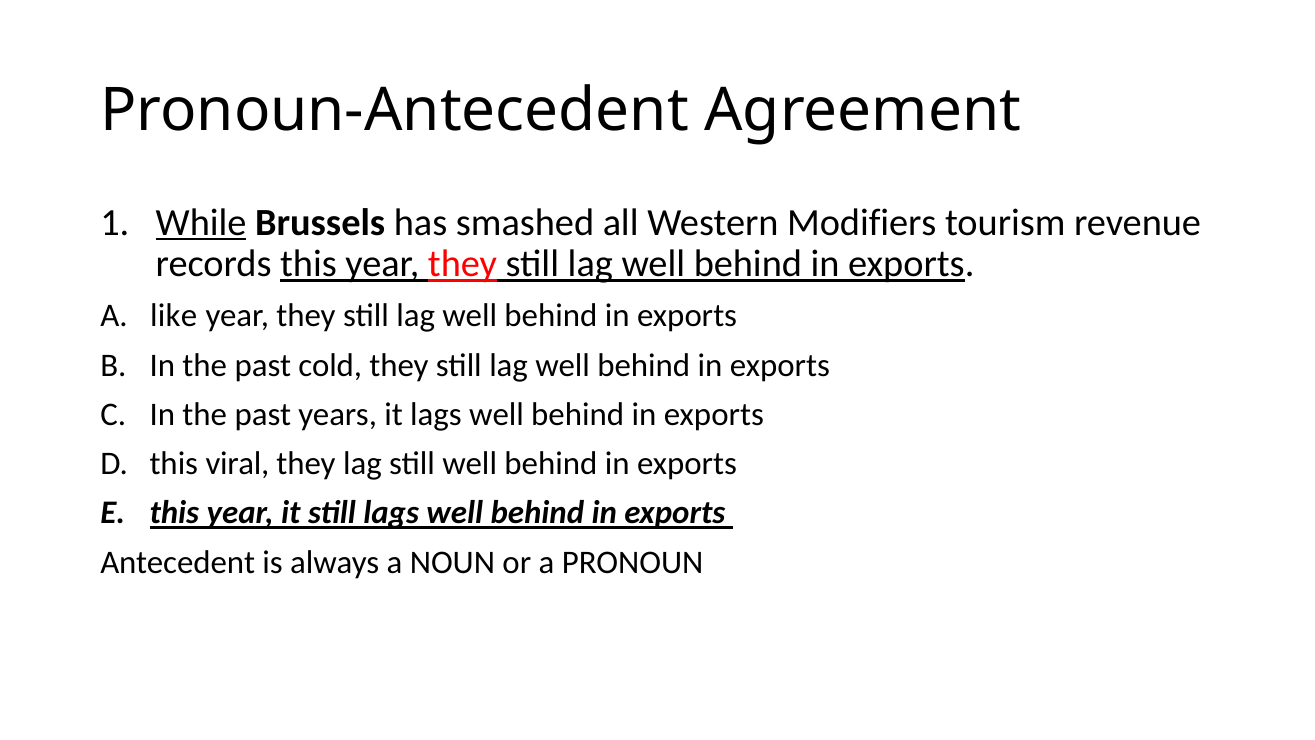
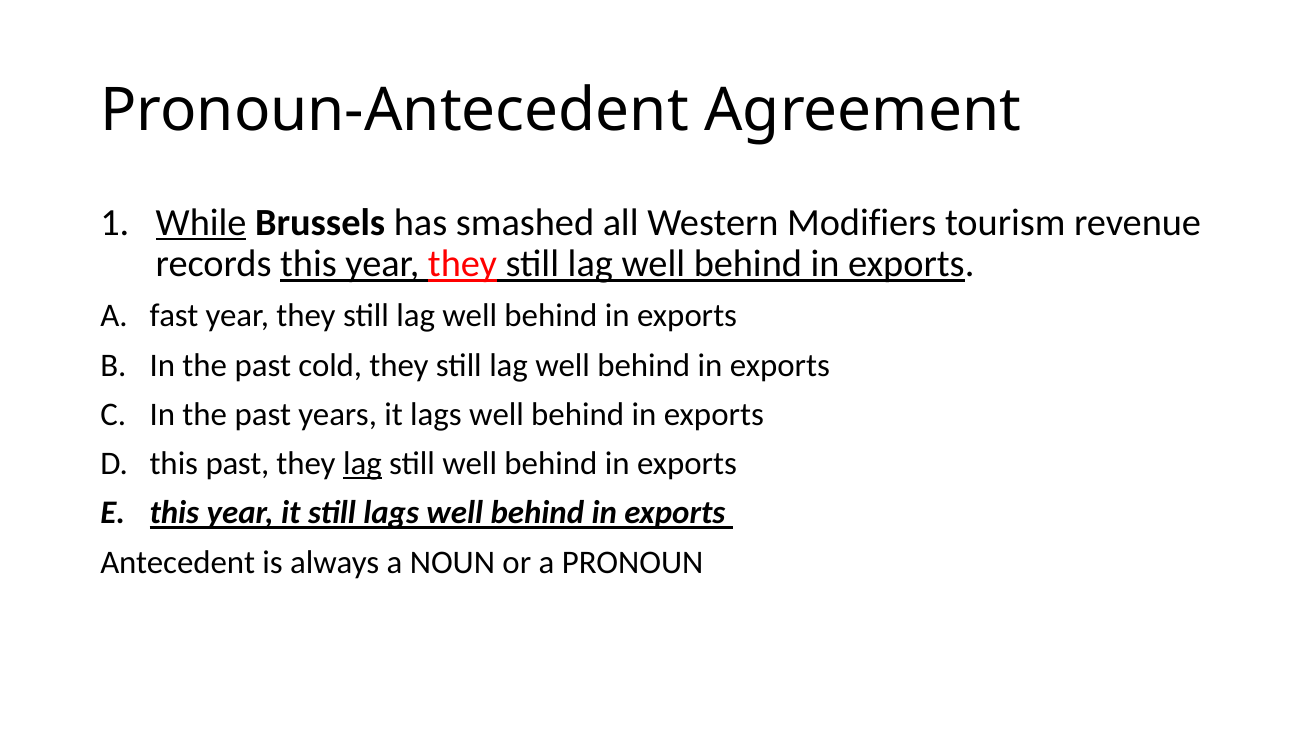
like: like -> fast (174, 316)
this viral: viral -> past (237, 464)
lag underline: none -> present (362, 464)
